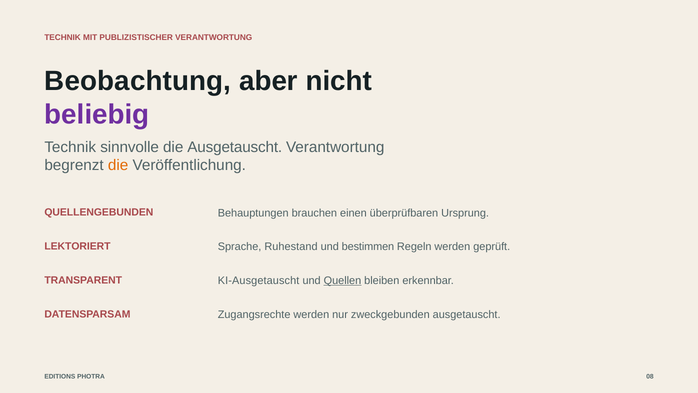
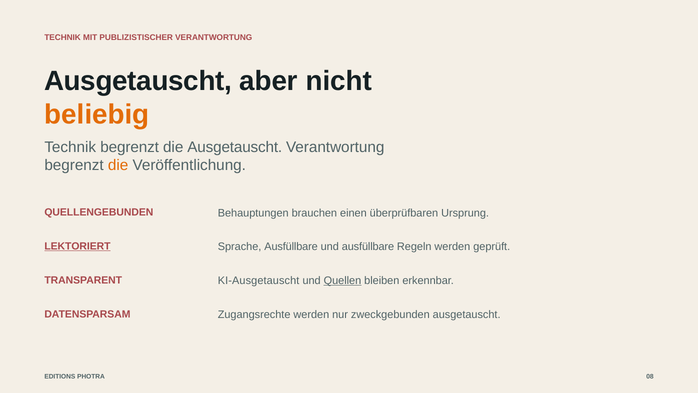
Beobachtung: Beobachtung -> Ausgetauscht (138, 81)
beliebig colour: purple -> orange (97, 115)
Technik sinnvolle: sinnvolle -> begrenzt (130, 147)
LEKTORIERT underline: none -> present (77, 246)
Sprache Ruhestand: Ruhestand -> Ausfüllbare (291, 247)
und bestimmen: bestimmen -> ausfüllbare (368, 247)
